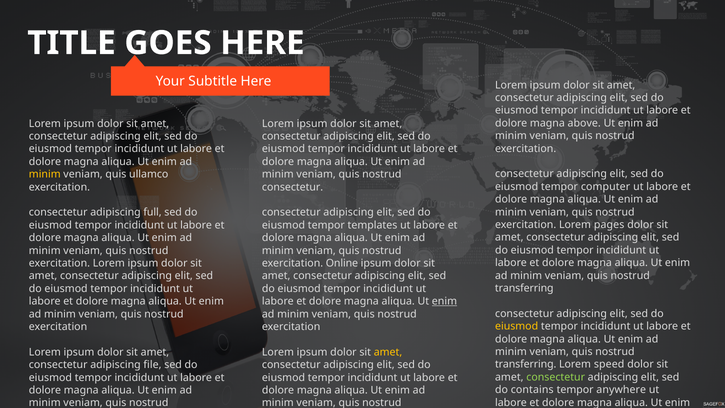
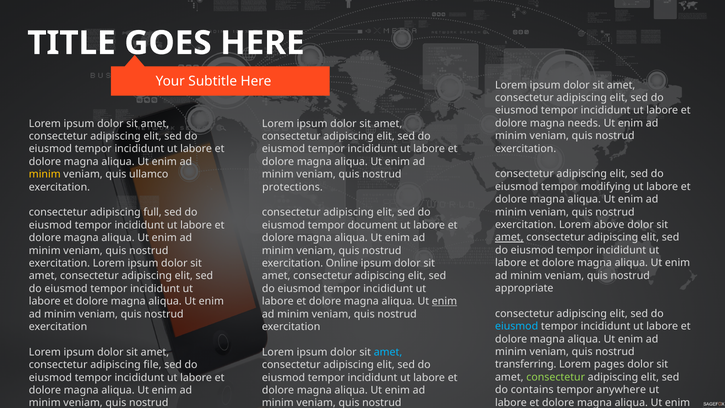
above: above -> needs (584, 123)
computer: computer -> modifying (606, 187)
consectetur: consectetur -> protections (292, 187)
pages: pages -> above (609, 225)
templates: templates -> document (373, 225)
amet underline: none -> present (509, 237)
transferring: transferring -> appropriate (524, 288)
eiusmod colour: yellow -> light blue (517, 326)
amet colour: yellow -> light blue (388, 352)
speed: speed -> pages (609, 364)
